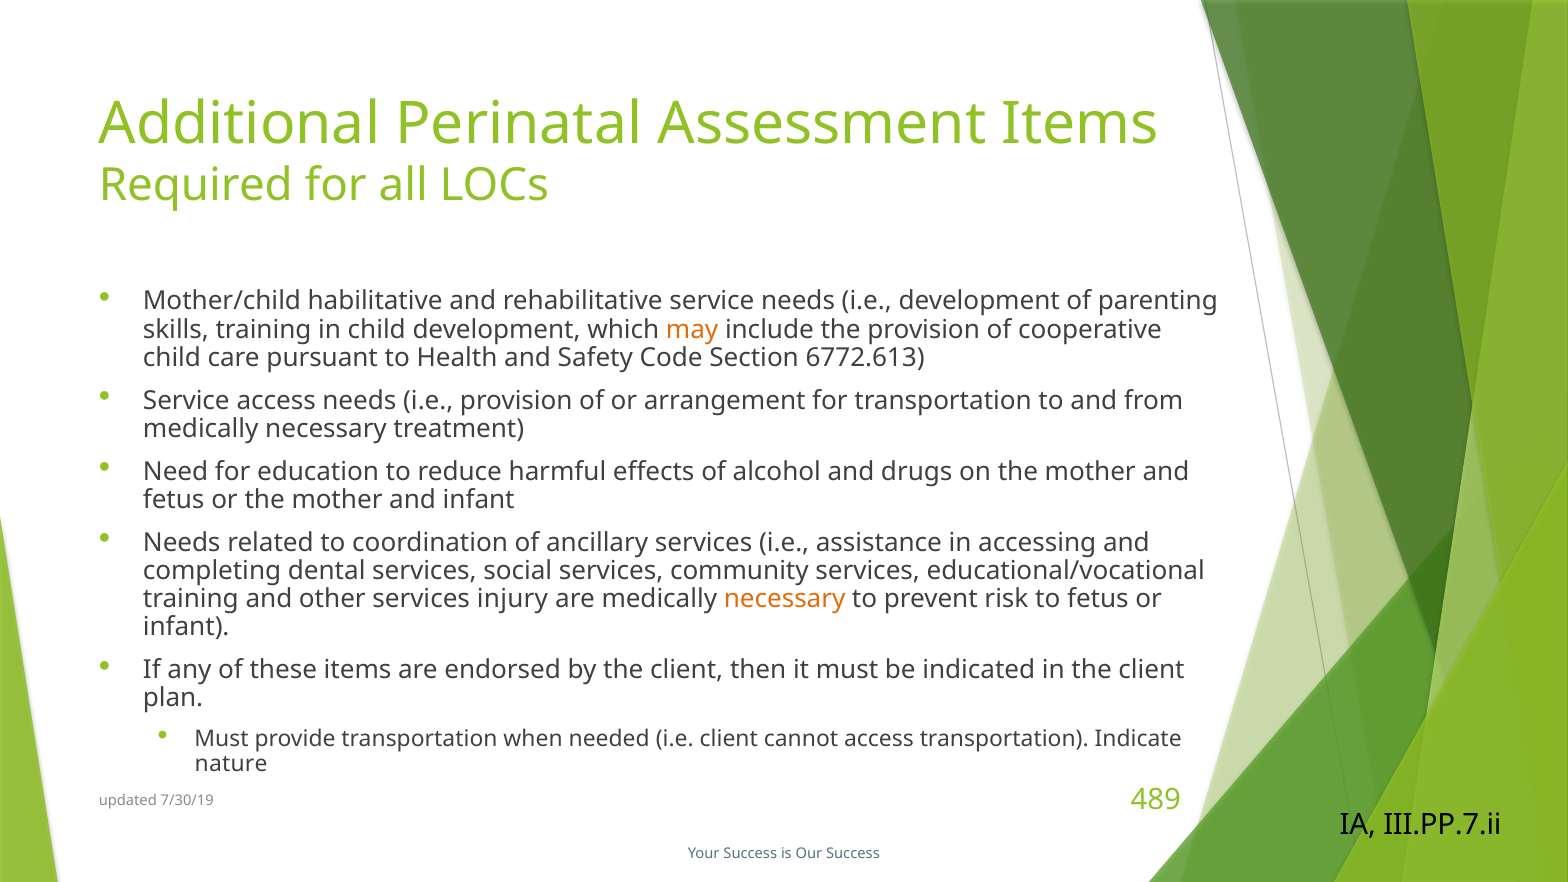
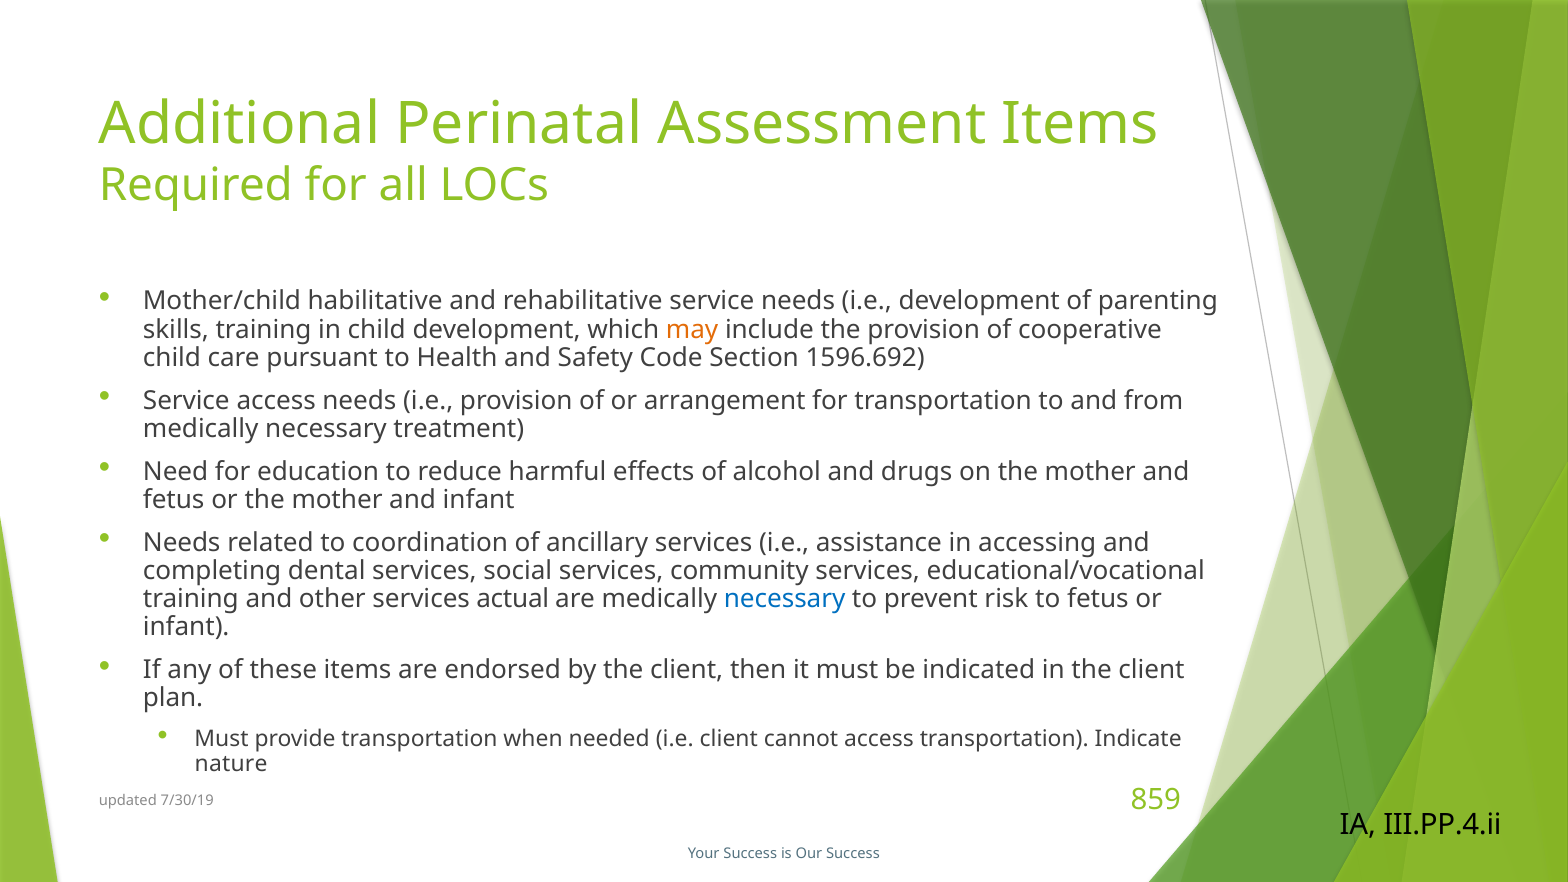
6772.613: 6772.613 -> 1596.692 (865, 358)
injury: injury -> actual (513, 599)
necessary colour: orange -> blue (785, 599)
489: 489 -> 859 (1156, 800)
III.PP.7.ii: III.PP.7.ii -> III.PP.4.ii (1442, 825)
